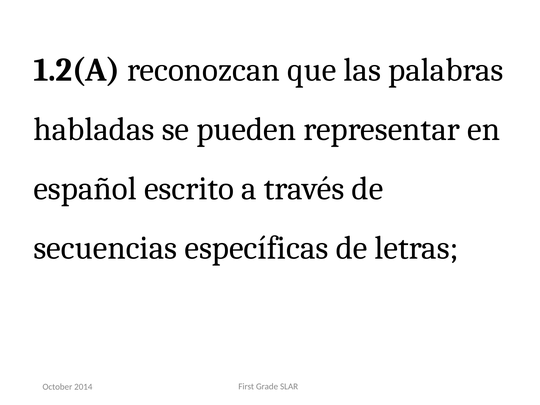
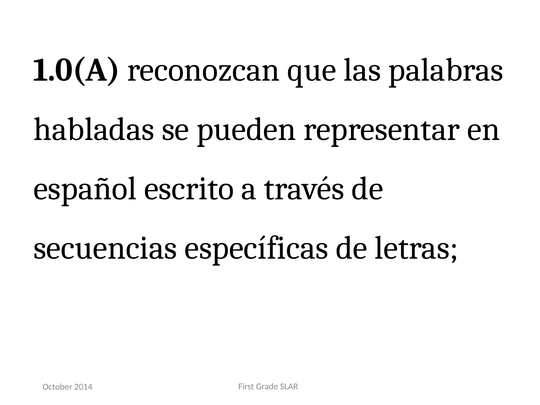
1.2(A: 1.2(A -> 1.0(A (77, 70)
